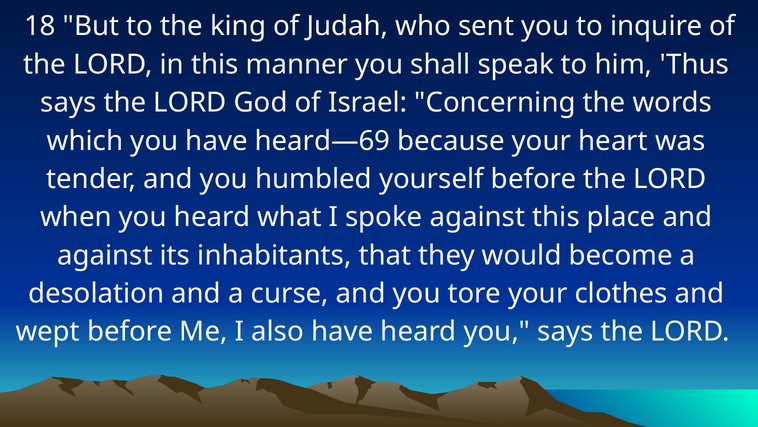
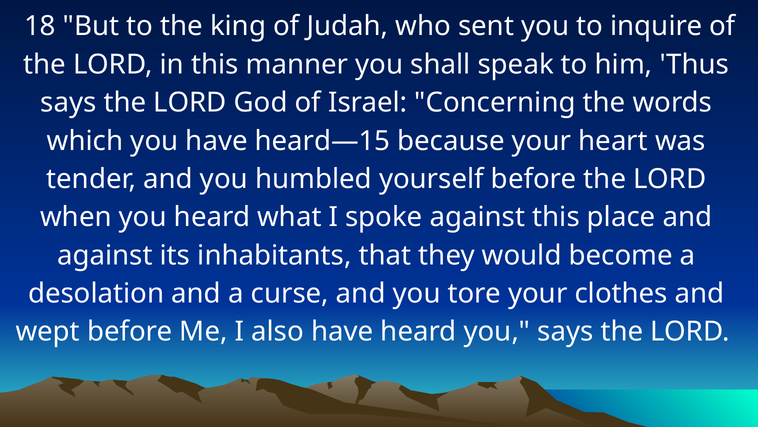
heard—69: heard—69 -> heard—15 (323, 141)
